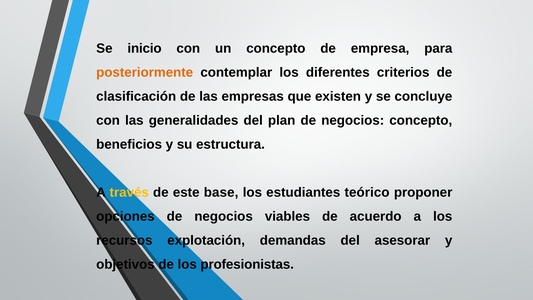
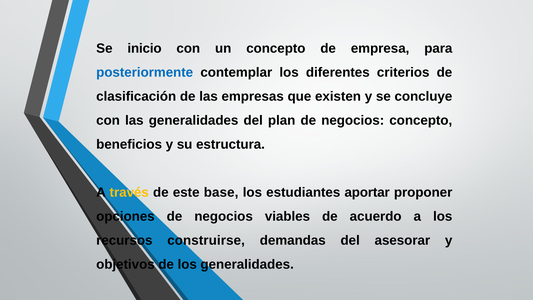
posteriormente colour: orange -> blue (145, 72)
teórico: teórico -> aportar (367, 192)
explotación: explotación -> construirse (206, 240)
los profesionistas: profesionistas -> generalidades (247, 264)
